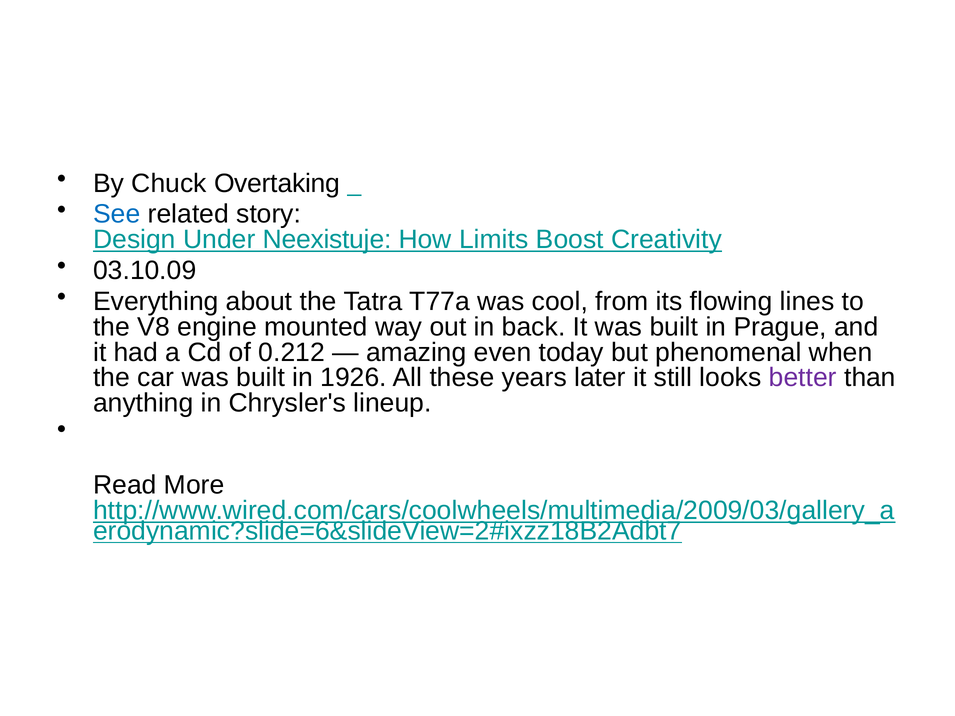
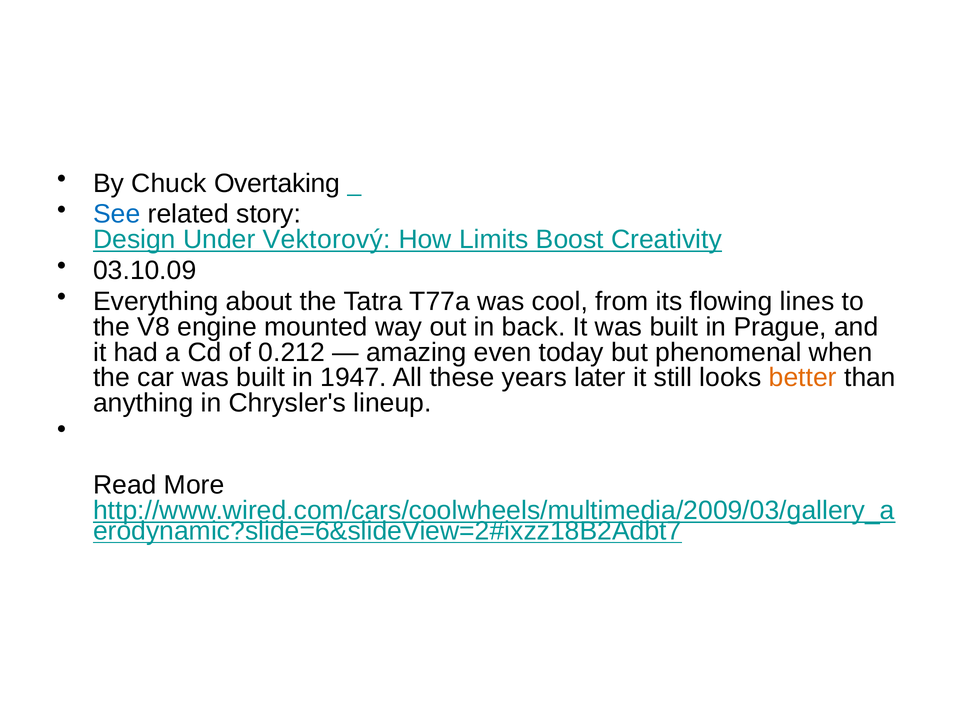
Neexistuje: Neexistuje -> Vektorový (327, 240)
1926: 1926 -> 1947 (353, 378)
better colour: purple -> orange (803, 378)
